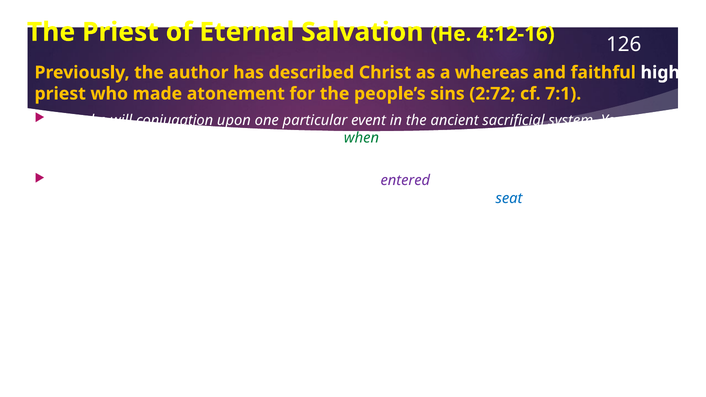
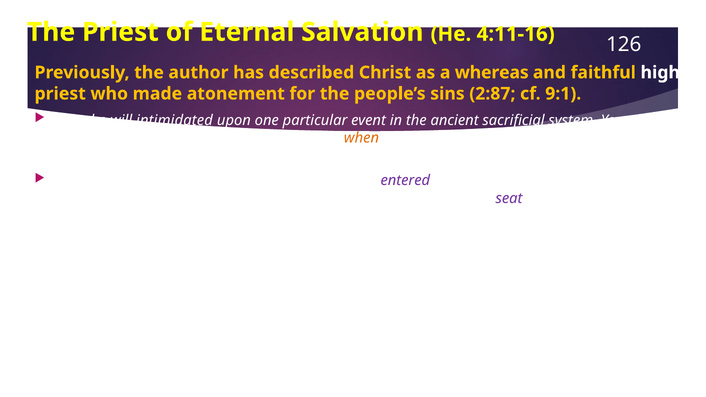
4:12-16: 4:12-16 -> 4:11-16 (516, 34)
2:72: 2:72 -> 2:87 (492, 94)
7:1: 7:1 -> 9:1 (563, 94)
conjugation: conjugation -> intimidated (174, 120)
when colour: green -> orange (362, 138)
seat colour: blue -> purple (509, 198)
